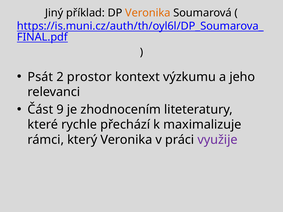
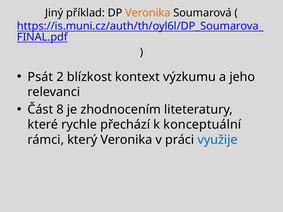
prostor: prostor -> blízkost (89, 77)
9: 9 -> 8 (60, 110)
maximalizuje: maximalizuje -> konceptuální (202, 125)
využije colour: purple -> blue (218, 140)
